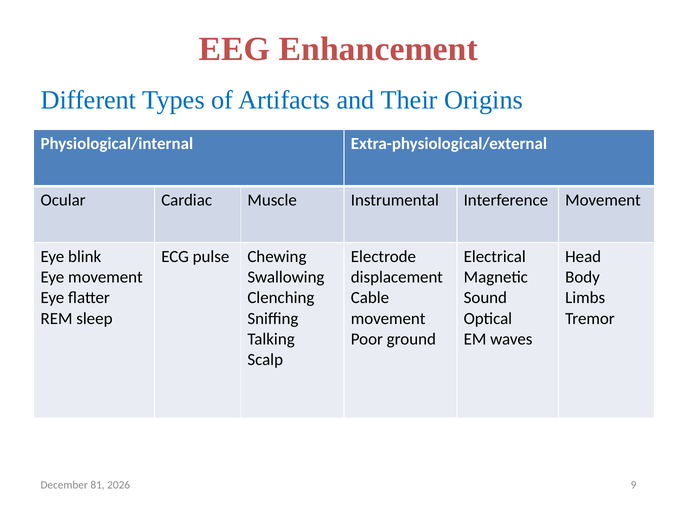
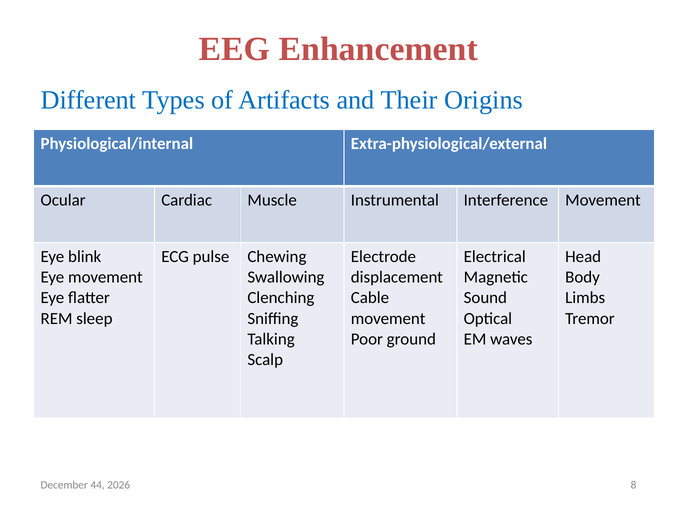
81: 81 -> 44 (98, 485)
9: 9 -> 8 (634, 485)
